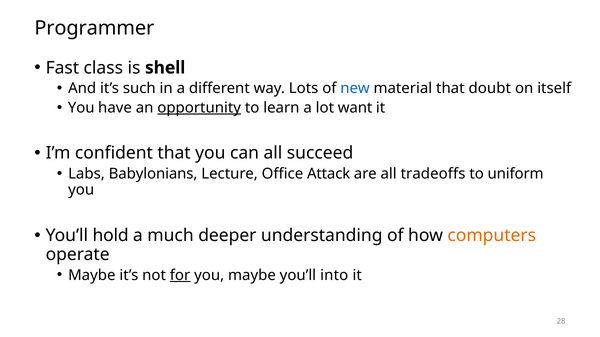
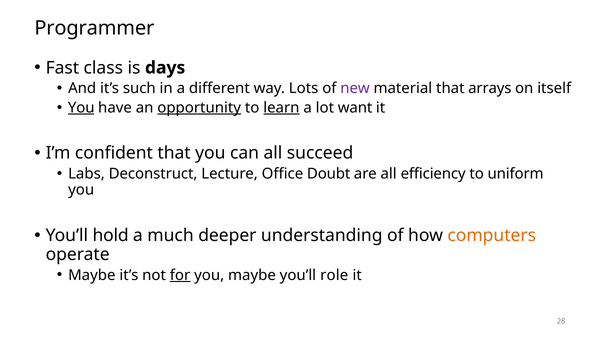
shell: shell -> days (165, 68)
new colour: blue -> purple (355, 89)
doubt: doubt -> arrays (490, 89)
You underline: none -> present (81, 108)
learn underline: none -> present (281, 108)
Babylonians: Babylonians -> Deconstruct (153, 174)
Attack: Attack -> Doubt (329, 174)
tradeoffs: tradeoffs -> efficiency (433, 174)
into: into -> role (334, 275)
